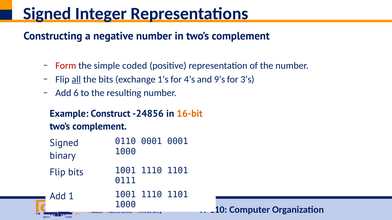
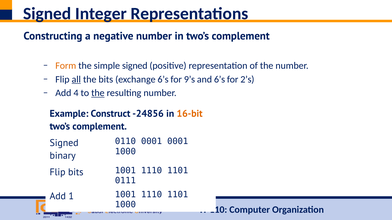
Form colour: red -> orange (66, 66)
simple coded: coded -> signed (135, 66)
exchange 1’s: 1’s -> 6’s (163, 79)
4’s: 4’s -> 9’s (189, 79)
and 9’s: 9’s -> 6’s (220, 79)
3’s: 3’s -> 2’s (247, 79)
6: 6 -> 4 (76, 93)
the underline: none -> present (98, 93)
